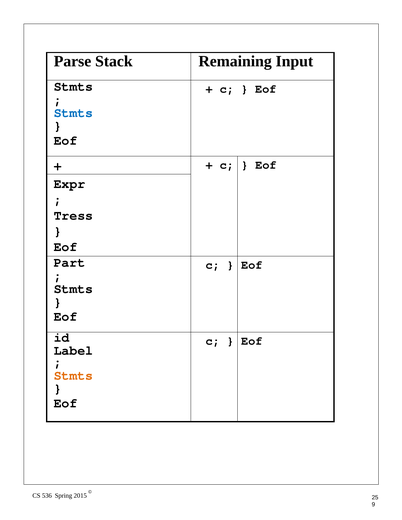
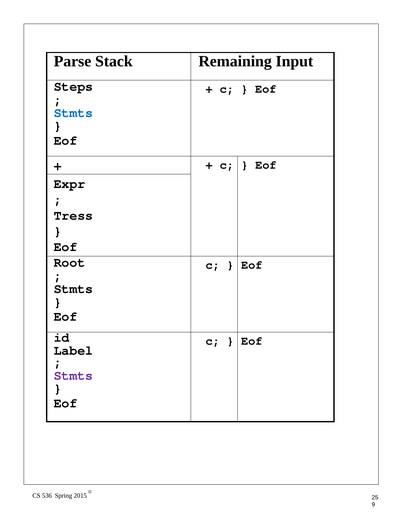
Stmts: Stmts -> Steps (73, 87)
Part: Part -> Root (70, 263)
Stmts colour: orange -> purple (73, 376)
